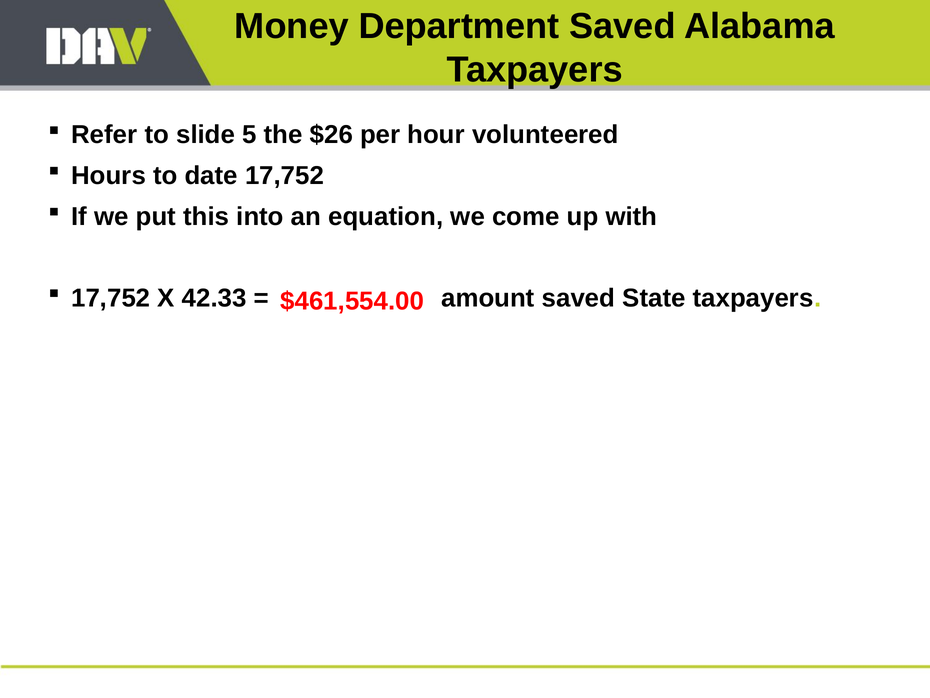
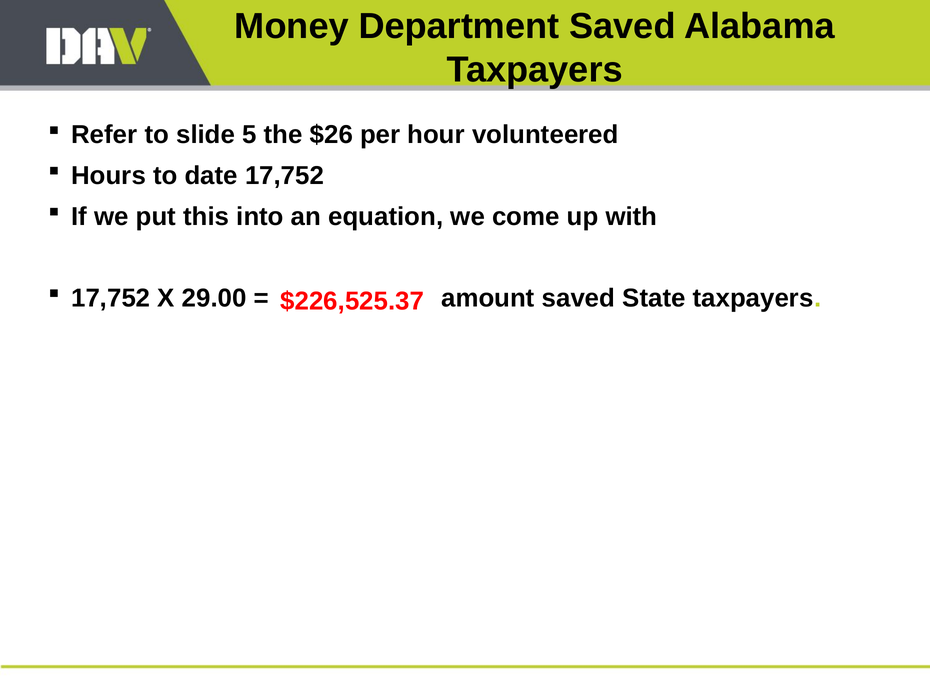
42.33: 42.33 -> 29.00 (214, 298)
$461,554.00: $461,554.00 -> $226,525.37 (352, 301)
